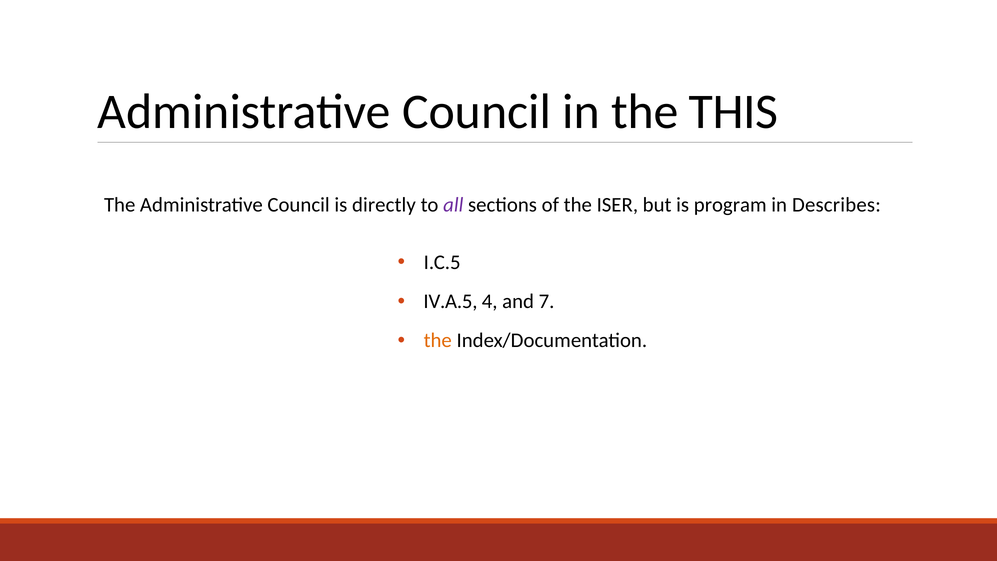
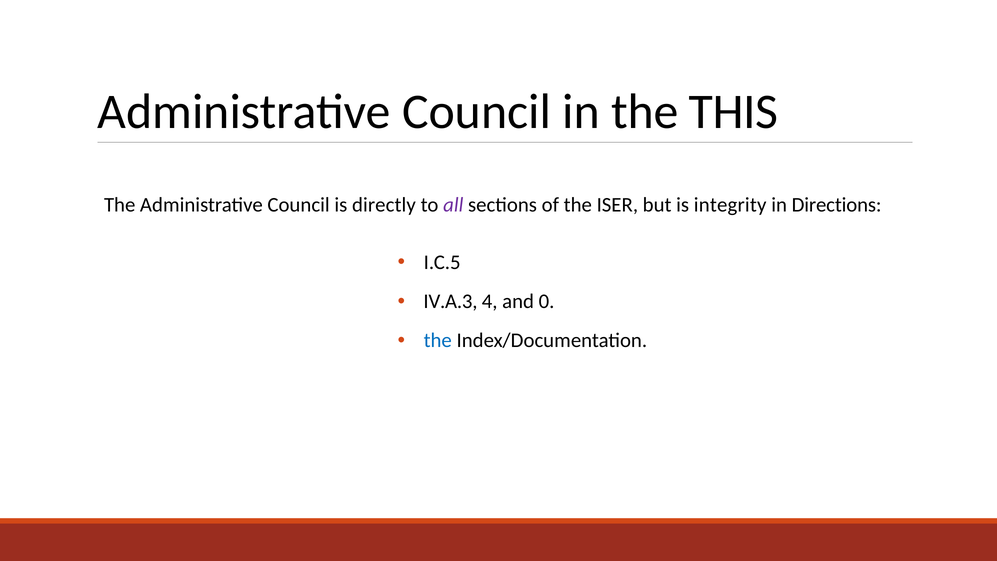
program: program -> integrity (730, 205)
Describes: Describes -> Directions (837, 205)
IV.A.5: IV.A.5 -> IV.A.3 (450, 301)
7: 7 -> 0 (547, 301)
the colour: orange -> blue (438, 340)
